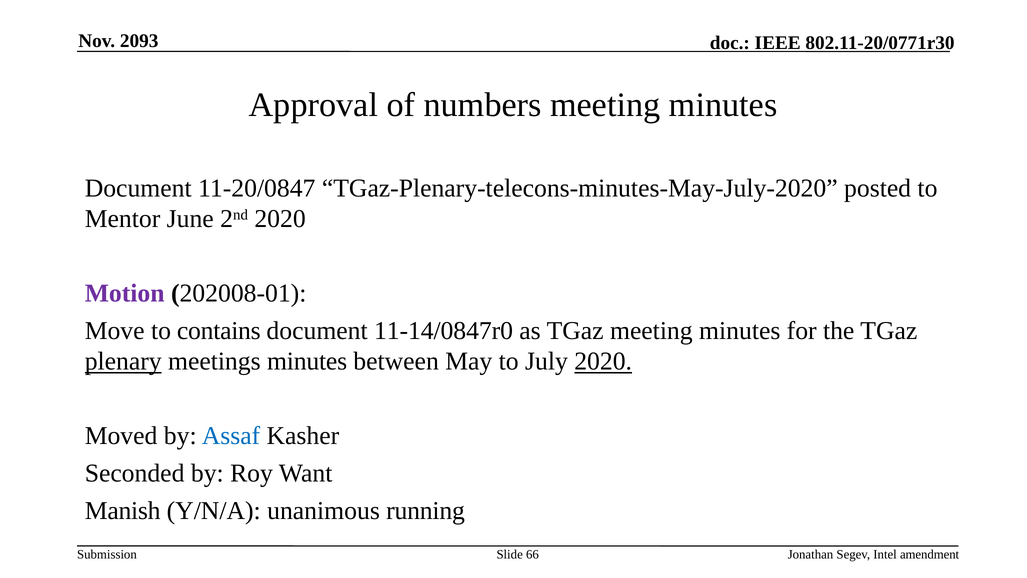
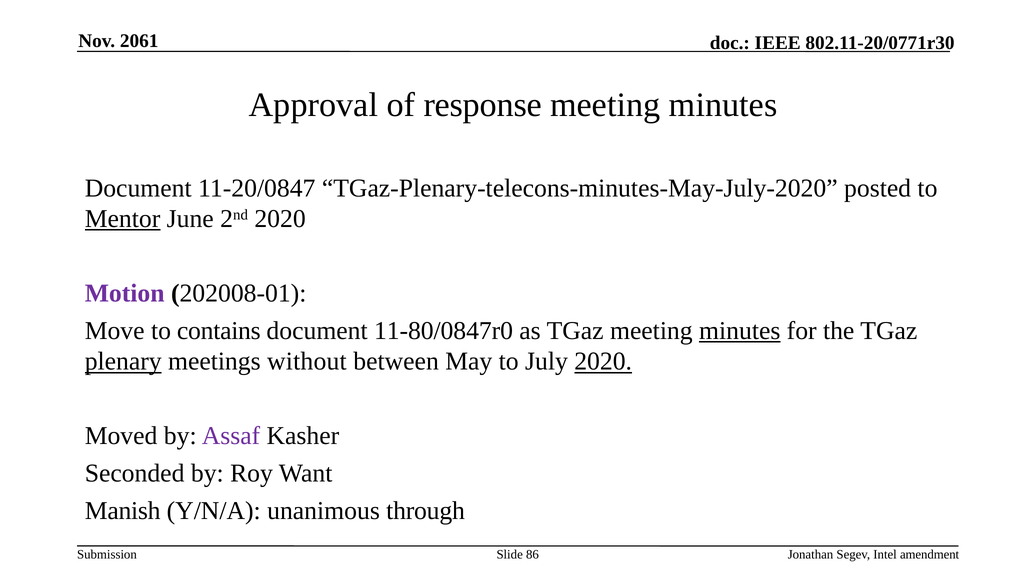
2093: 2093 -> 2061 (139, 41)
numbers: numbers -> response (483, 105)
Mentor underline: none -> present (123, 219)
11-14/0847r0: 11-14/0847r0 -> 11-80/0847r0 (444, 330)
minutes underline: none -> present (740, 330)
meetings minutes: minutes -> without (307, 361)
Assaf colour: blue -> purple (231, 436)
running: running -> through (426, 510)
66: 66 -> 86 (532, 554)
